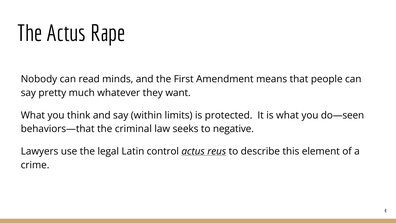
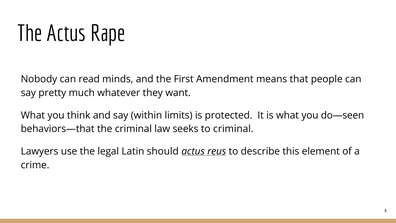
to negative: negative -> criminal (233, 129)
control: control -> should (163, 151)
